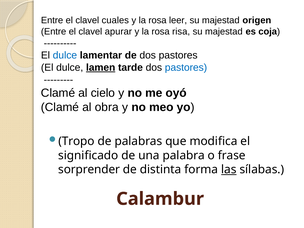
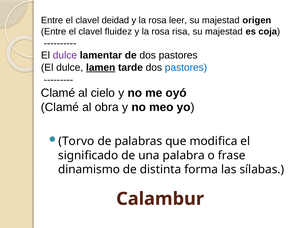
cuales: cuales -> deidad (115, 20)
apurar: apurar -> fluidez (118, 32)
dulce colour: blue -> purple (65, 55)
Tropo: Tropo -> Torvo (76, 141)
sorprender: sorprender -> dinamismo (89, 170)
las underline: present -> none (229, 170)
